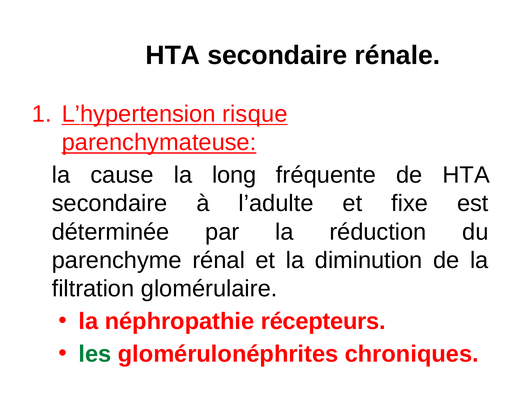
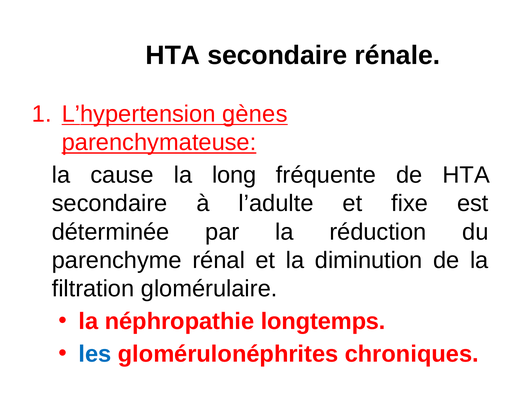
risque: risque -> gènes (255, 114)
récepteurs: récepteurs -> longtemps (323, 321)
les colour: green -> blue (95, 354)
